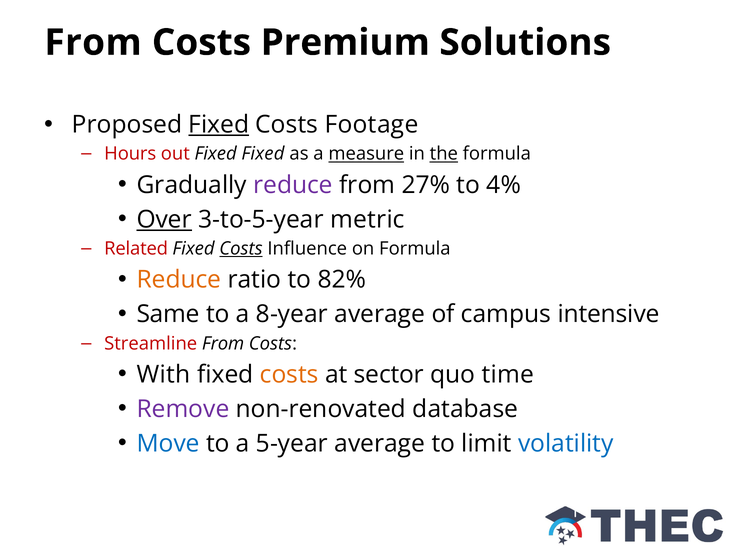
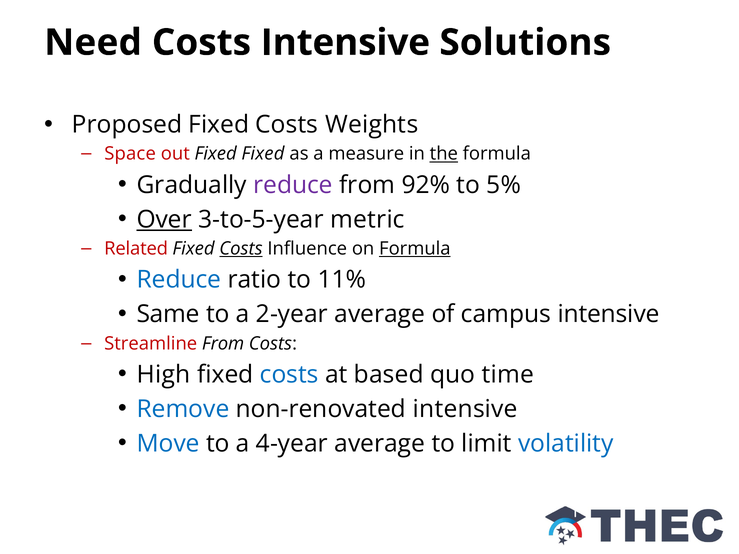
From: From -> Need (93, 43)
Costs Premium: Premium -> Intensive (345, 43)
Fixed underline: present -> none (219, 125)
Footage: Footage -> Weights (372, 125)
Hours: Hours -> Space (130, 154)
measure underline: present -> none (366, 154)
27%: 27% -> 92% (426, 185)
4%: 4% -> 5% (504, 185)
Formula underline: none -> present (415, 249)
Reduce colour: orange -> blue (179, 280)
82%: 82% -> 11% (342, 280)
8-year: 8-year -> 2-year (292, 314)
With: With -> High (164, 375)
costs colour: orange -> blue (289, 375)
sector: sector -> based (389, 375)
Remove colour: purple -> blue (183, 409)
non-renovated database: database -> intensive (465, 409)
5-year: 5-year -> 4-year (292, 444)
